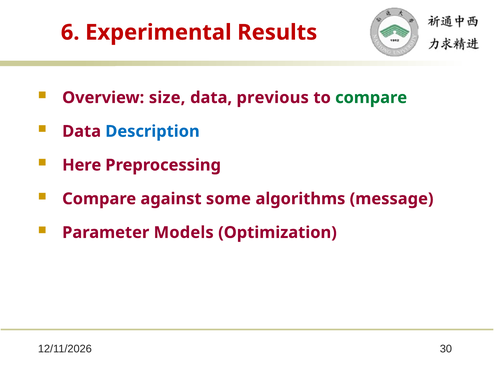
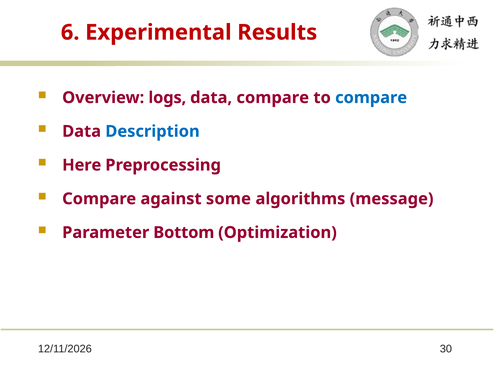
size: size -> logs (167, 98)
data previous: previous -> compare (273, 98)
compare colour: green -> blue (371, 98)
Models: Models -> Bottom (184, 233)
